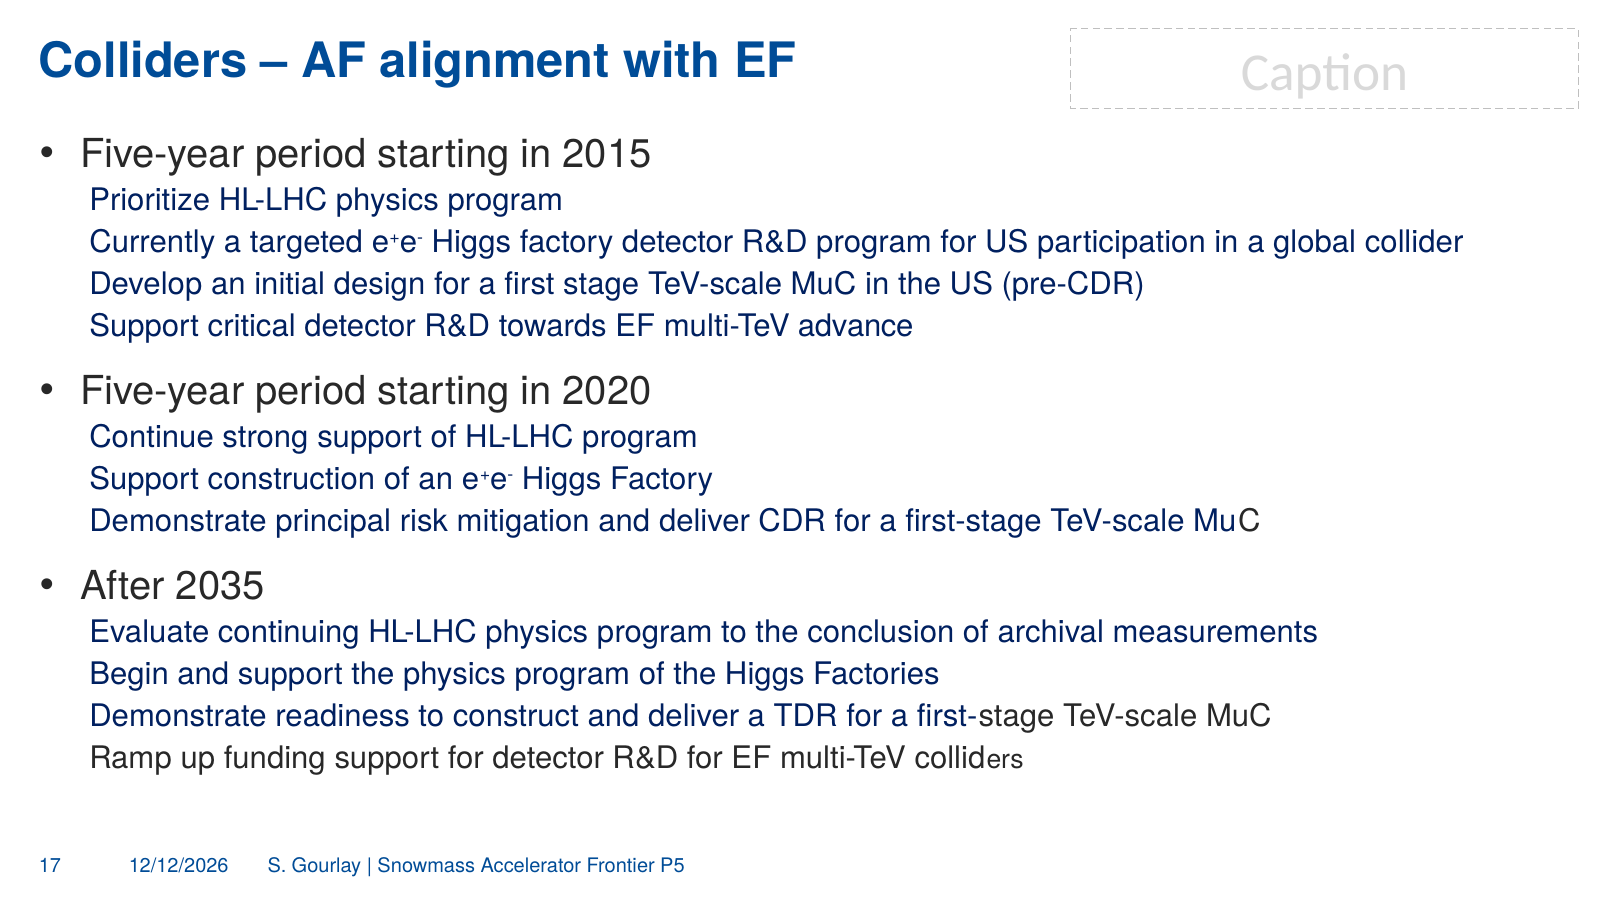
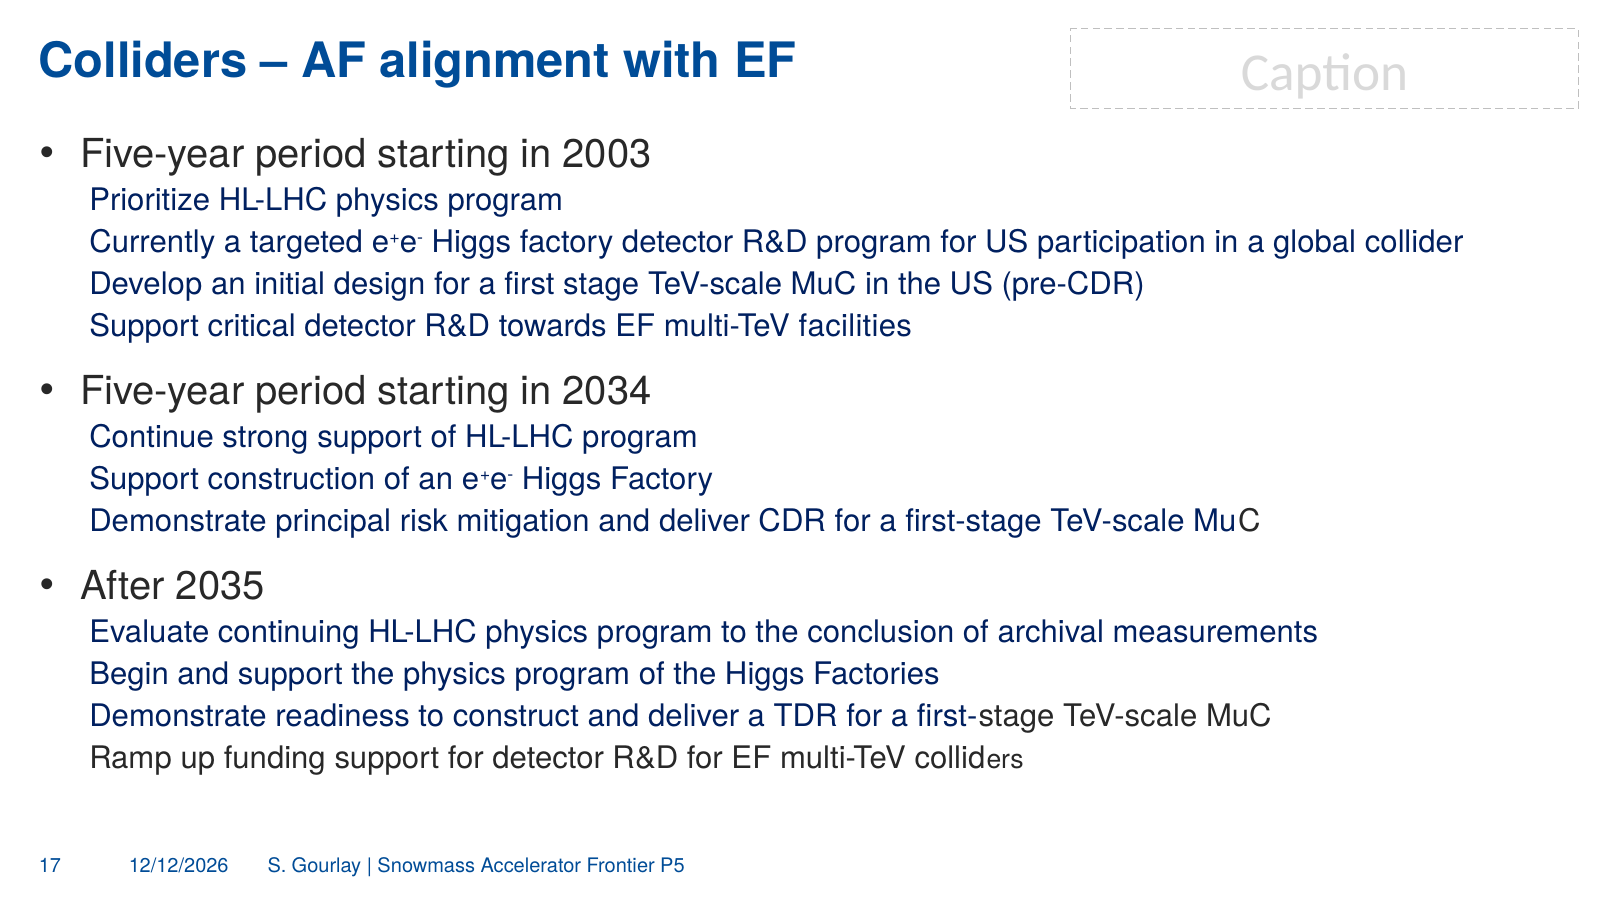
2015: 2015 -> 2003 (607, 154)
advance: advance -> facilities (855, 326)
2020: 2020 -> 2034 (607, 391)
